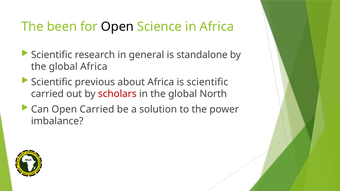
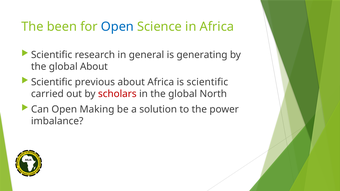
Open colour: black -> blue (117, 27)
standalone: standalone -> generating (202, 55)
global Africa: Africa -> About (94, 67)
Open Carried: Carried -> Making (97, 109)
